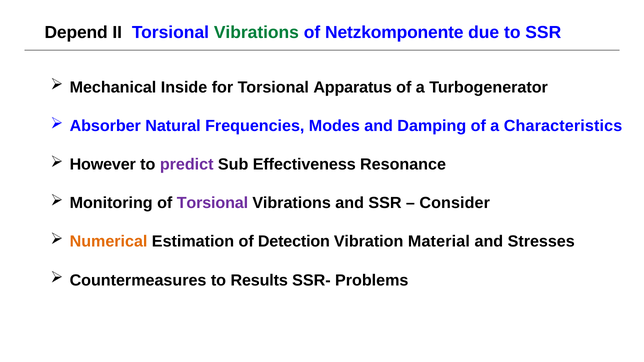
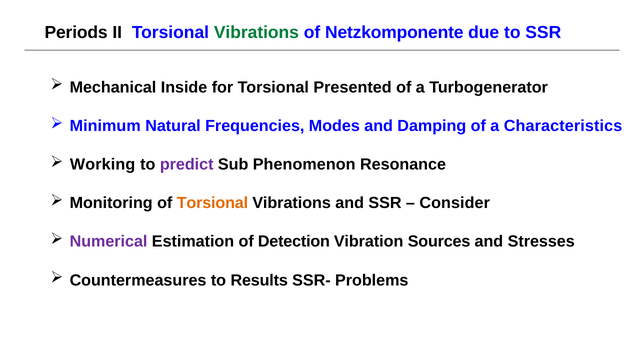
Depend: Depend -> Periods (76, 32)
Apparatus: Apparatus -> Presented (353, 87)
Absorber: Absorber -> Minimum (105, 126)
However: However -> Working (103, 165)
Effectiveness: Effectiveness -> Phenomenon (304, 165)
Torsional colour: purple -> orange (212, 203)
Numerical colour: orange -> purple (109, 242)
Material: Material -> Sources (439, 242)
